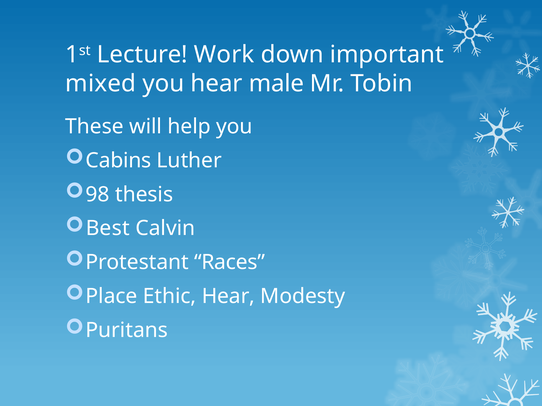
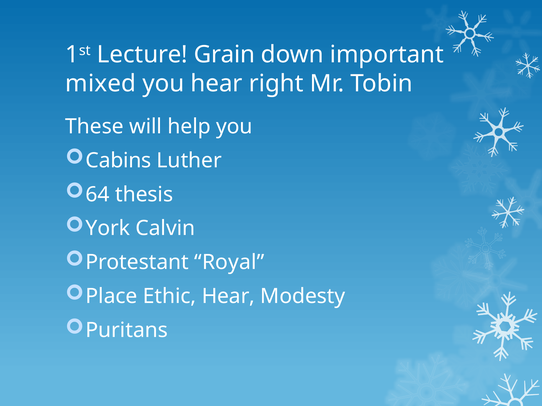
Work: Work -> Grain (224, 55)
male: male -> right (276, 84)
98: 98 -> 64 (98, 195)
Best: Best -> York (108, 229)
Races: Races -> Royal (229, 263)
